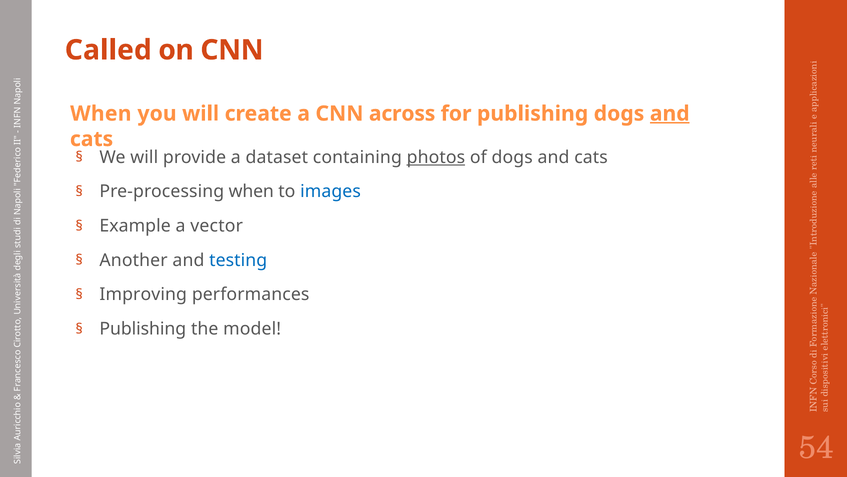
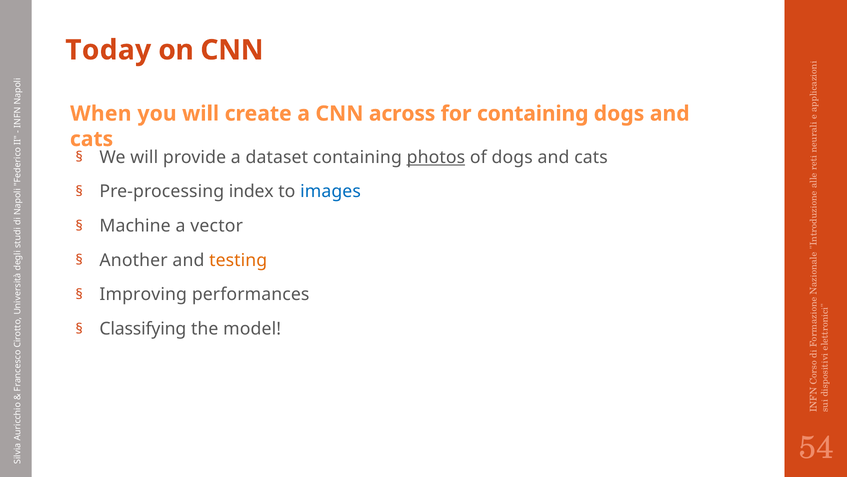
Called: Called -> Today (108, 50)
for publishing: publishing -> containing (533, 114)
and underline: present -> none (670, 114)
Pre-processing when: when -> index (251, 191)
Example: Example -> Machine (135, 226)
testing colour: blue -> orange (238, 260)
Publishing: Publishing -> Classifying (143, 329)
